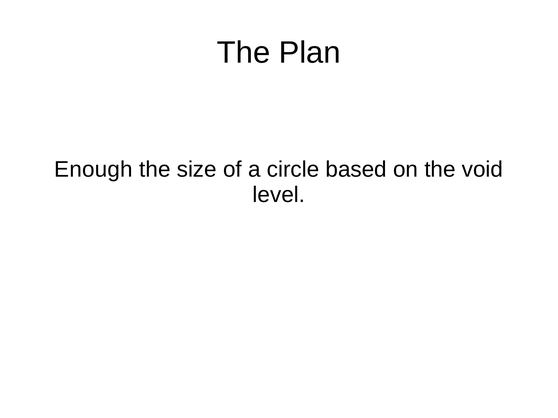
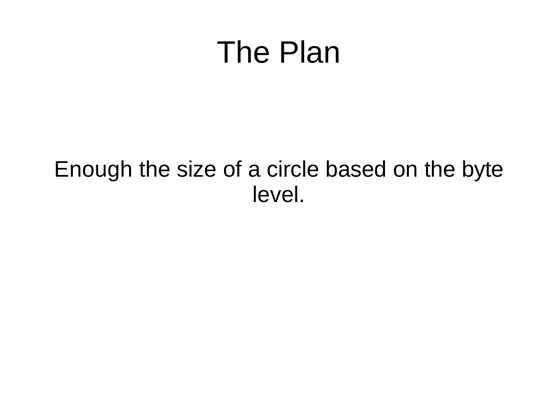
void: void -> byte (483, 170)
